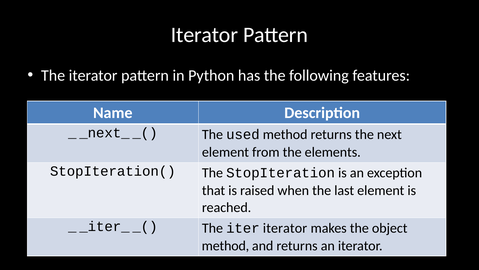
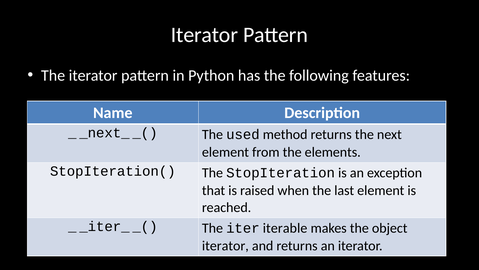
iter iterator: iterator -> iterable (285, 228)
method: method -> iterator (225, 245)
